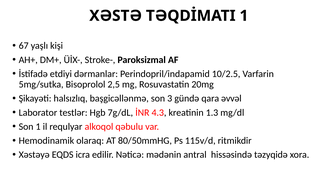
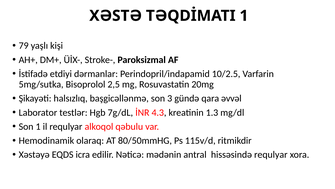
67: 67 -> 79 (24, 46)
hissəsində təzyqidə: təzyqidə -> requlyar (271, 154)
